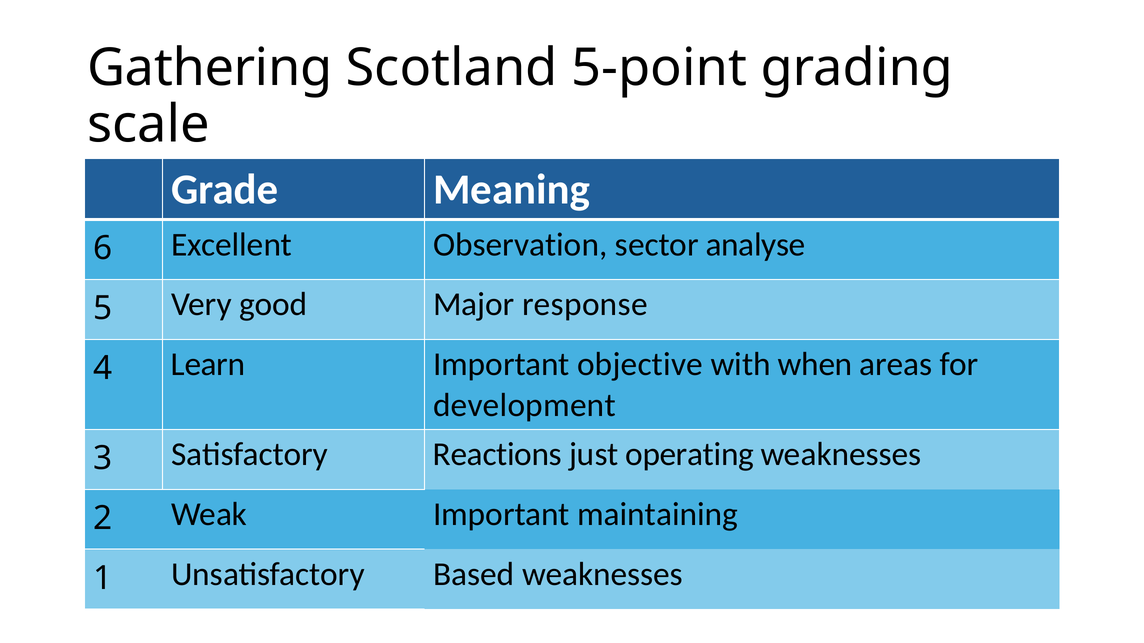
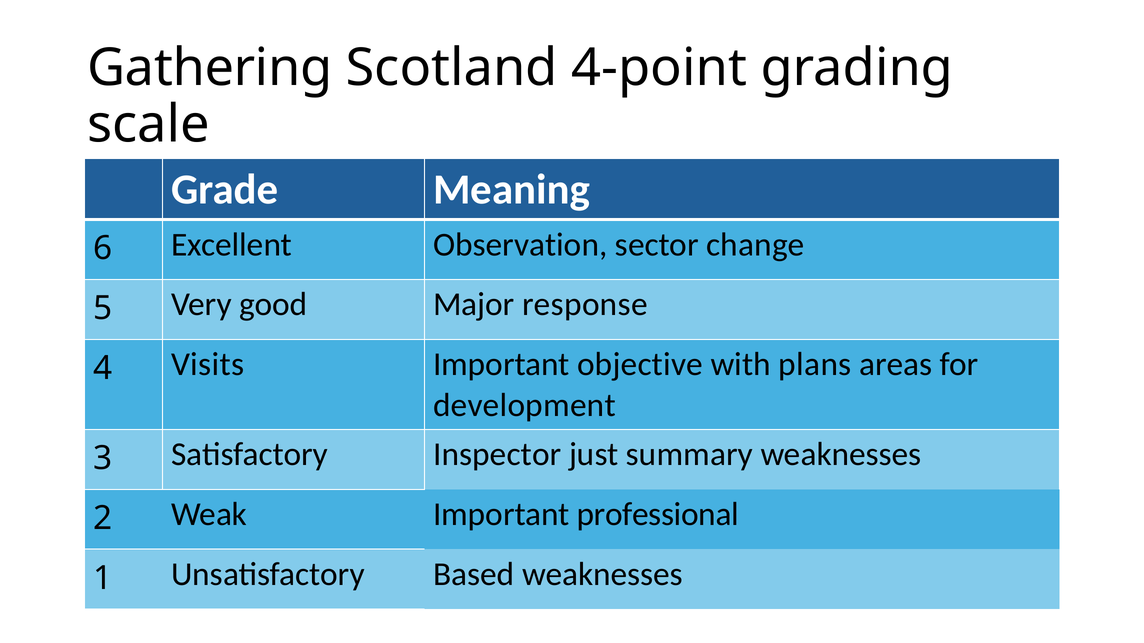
5-point: 5-point -> 4-point (659, 68)
analyse: analyse -> change (755, 245)
Learn: Learn -> Visits (208, 365)
when: when -> plans (815, 365)
Reactions: Reactions -> Inspector (497, 455)
operating: operating -> summary (689, 455)
maintaining: maintaining -> professional (658, 515)
